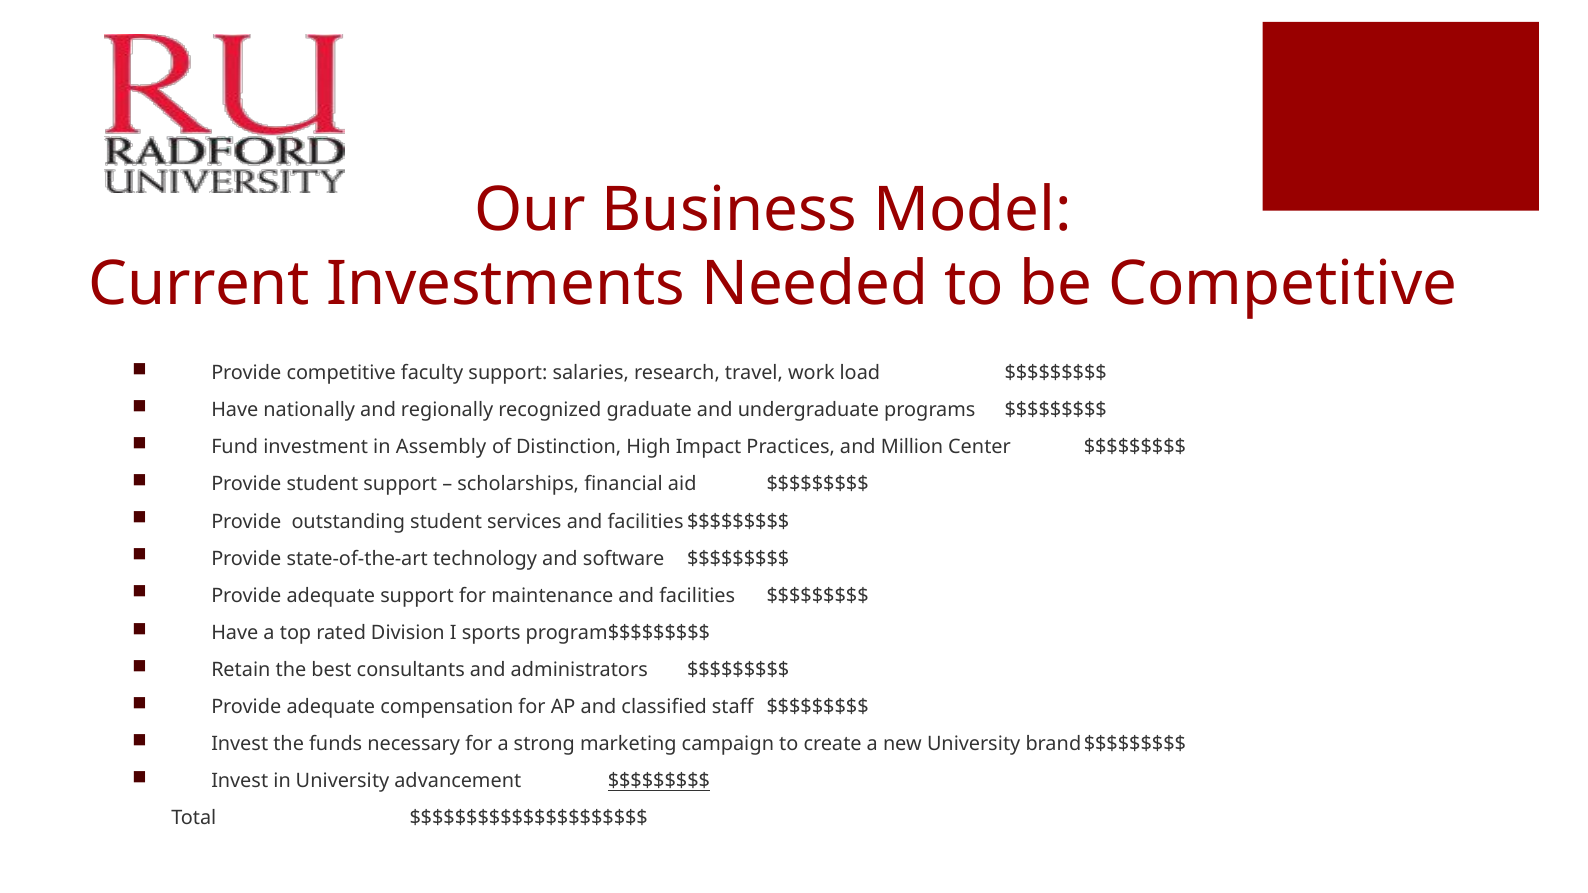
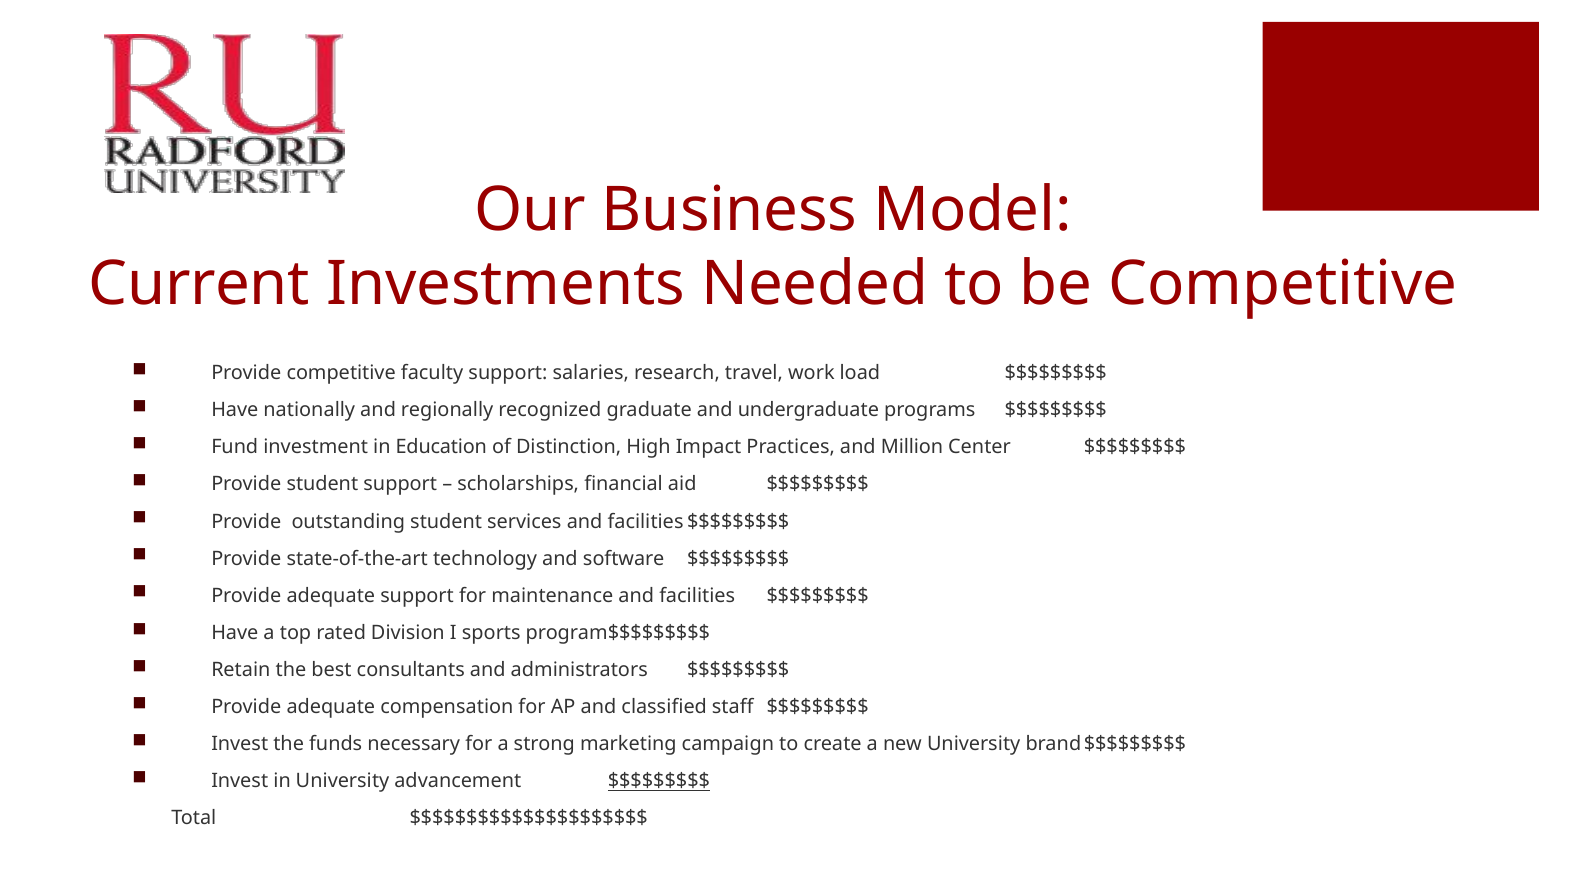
Assembly: Assembly -> Education (441, 447)
